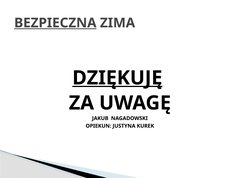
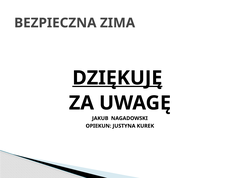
BEZPIECZNA underline: present -> none (55, 23)
